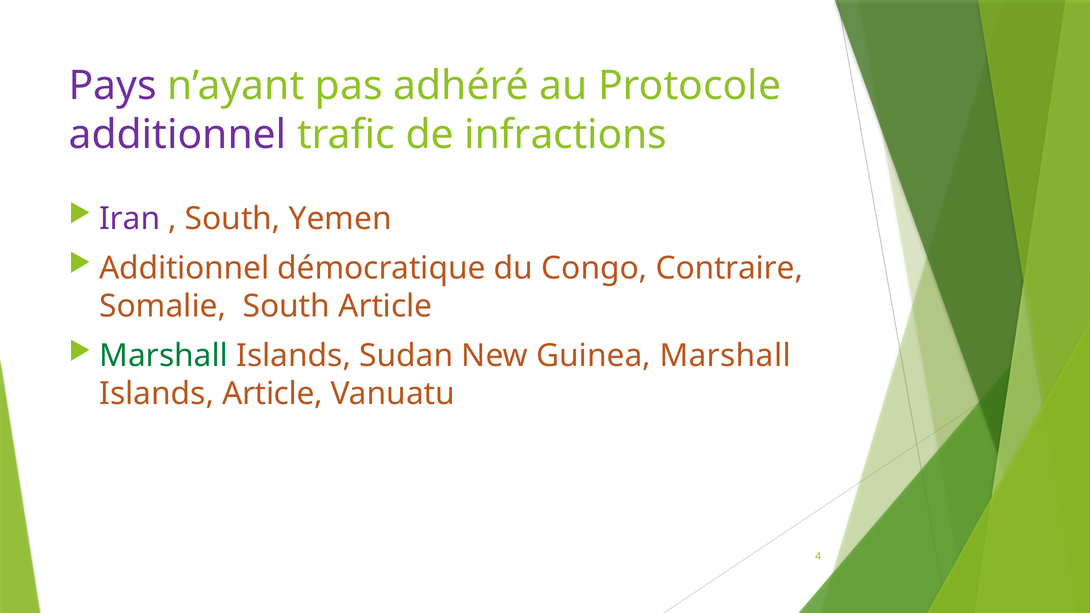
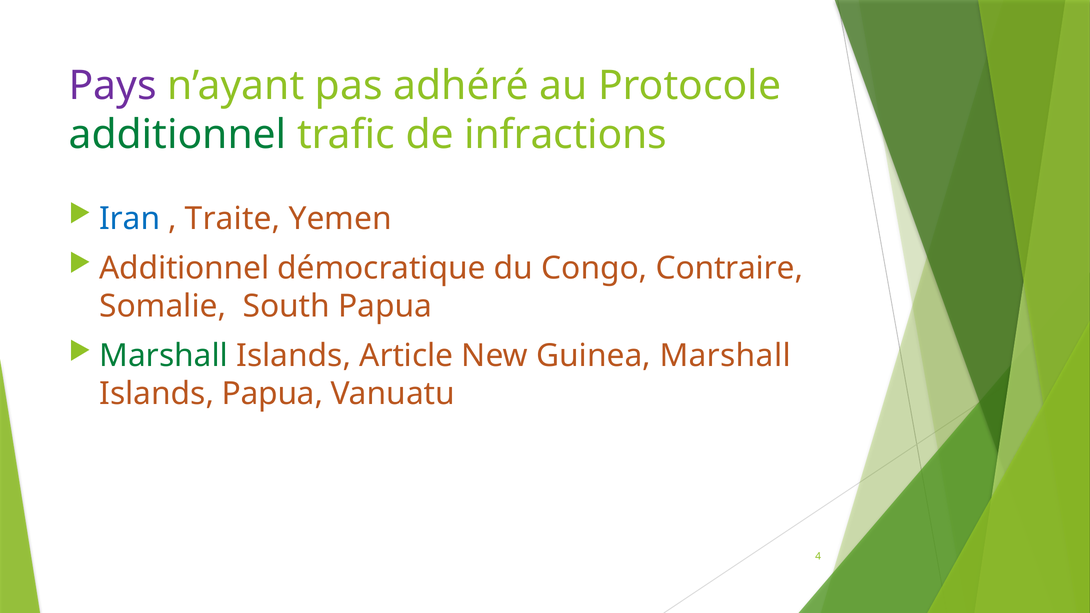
additionnel colour: purple -> green (178, 135)
Iran colour: purple -> blue (130, 219)
South: South -> Traite (233, 219)
South Article: Article -> Papua (385, 306)
Sudan: Sudan -> Article (406, 356)
Islands Article: Article -> Papua (273, 394)
